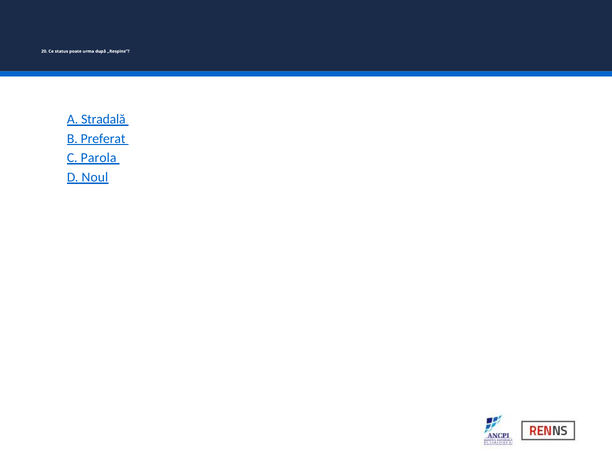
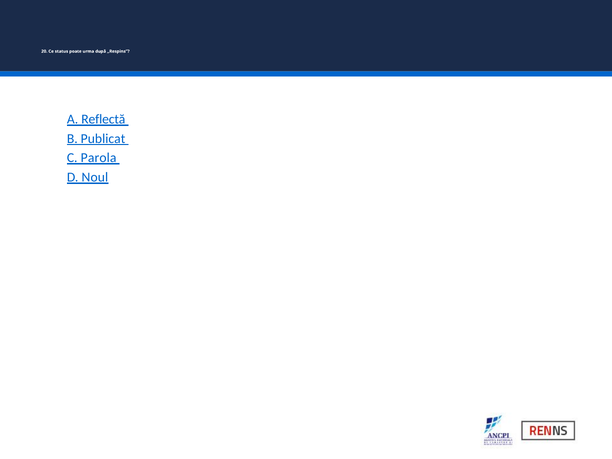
Stradală: Stradală -> Reflectă (103, 119)
Preferat: Preferat -> Publicat (103, 139)
